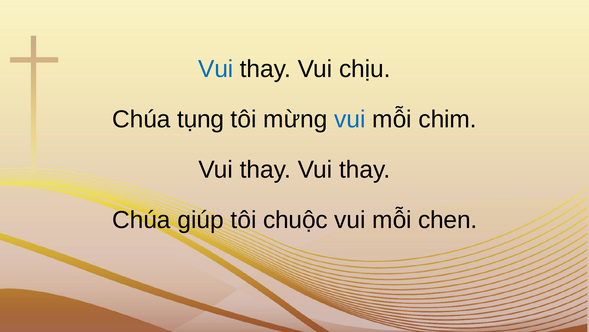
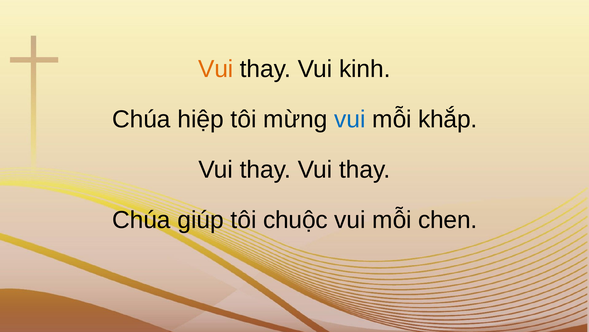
Vui colour: blue -> orange (216, 69)
chịu: chịu -> kinh (365, 69)
tụng: tụng -> hiệp (201, 119)
chim: chim -> khắp (448, 119)
